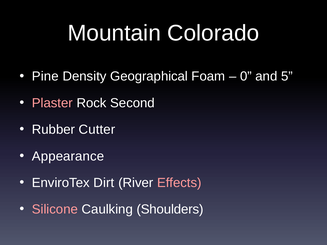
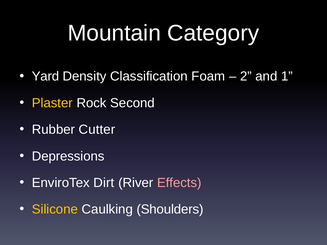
Colorado: Colorado -> Category (213, 33)
Pine: Pine -> Yard (45, 76)
Geographical: Geographical -> Classification (149, 76)
0: 0 -> 2 (246, 76)
5: 5 -> 1 (287, 76)
Plaster colour: pink -> yellow (52, 103)
Appearance: Appearance -> Depressions (68, 156)
Silicone colour: pink -> yellow (55, 210)
